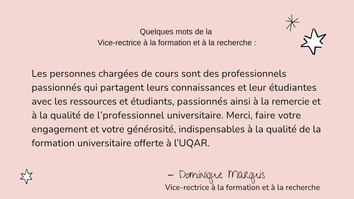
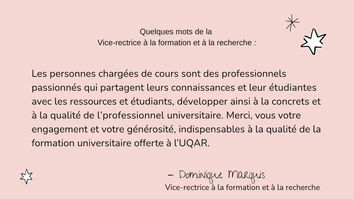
étudiants passionnés: passionnés -> développer (202, 101)
remercie: remercie -> concrets (291, 101)
faire: faire -> vous (265, 115)
